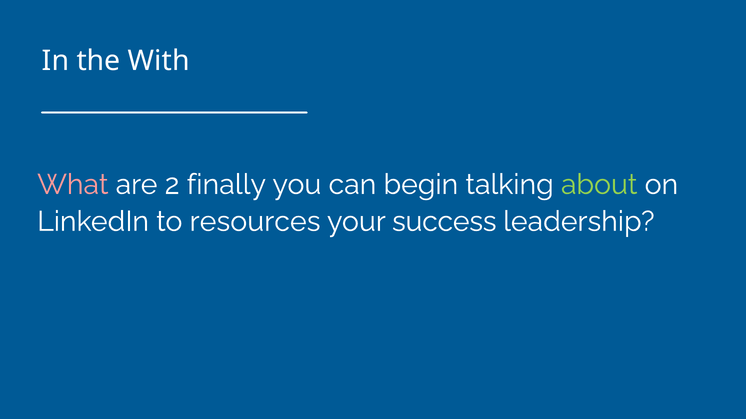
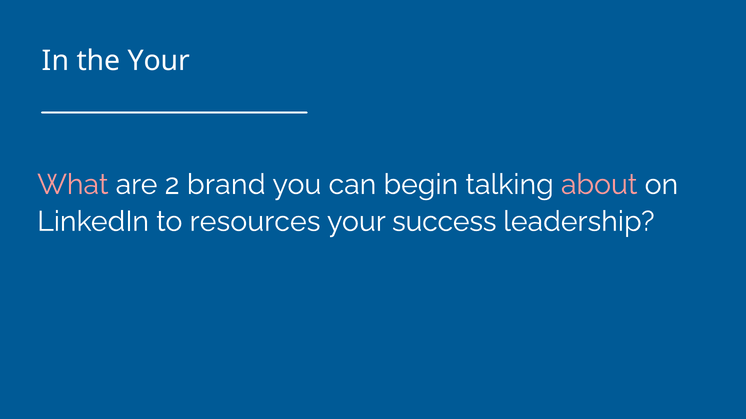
the With: With -> Your (159, 61)
finally: finally -> brand (226, 185)
about colour: light green -> pink (599, 185)
